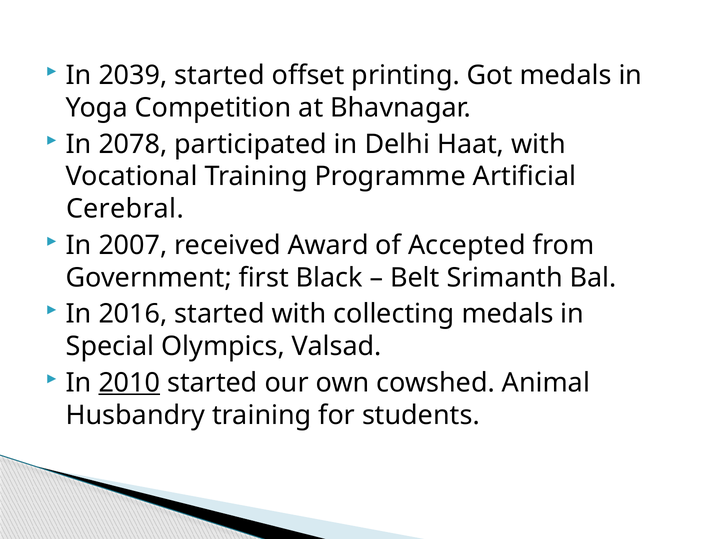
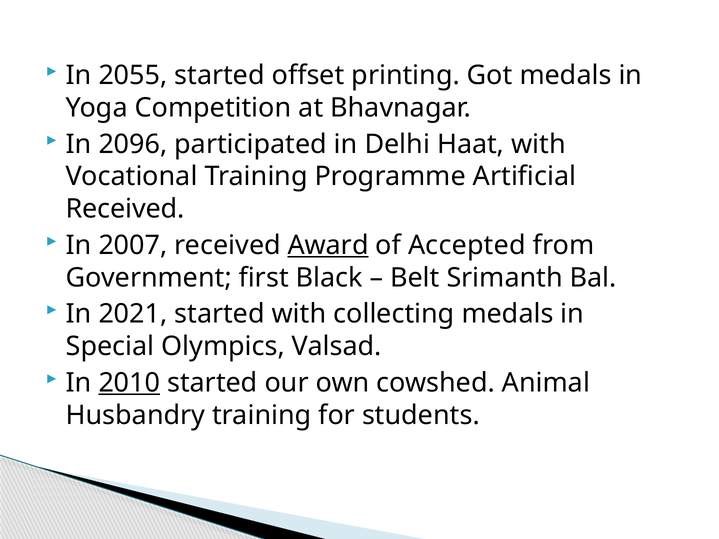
2039: 2039 -> 2055 (133, 76)
2078: 2078 -> 2096 (133, 144)
Cerebral: Cerebral -> Received (125, 209)
Award underline: none -> present (328, 245)
2016: 2016 -> 2021 (133, 314)
